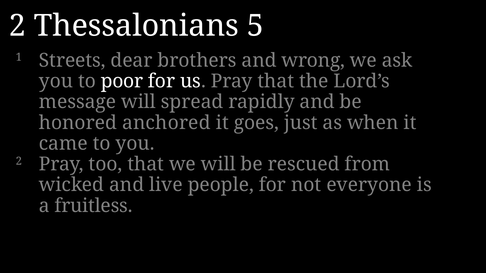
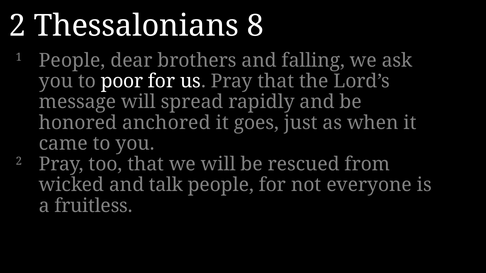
5: 5 -> 8 (255, 26)
1 Streets: Streets -> People (72, 60)
wrong: wrong -> falling (313, 60)
live: live -> talk (166, 185)
